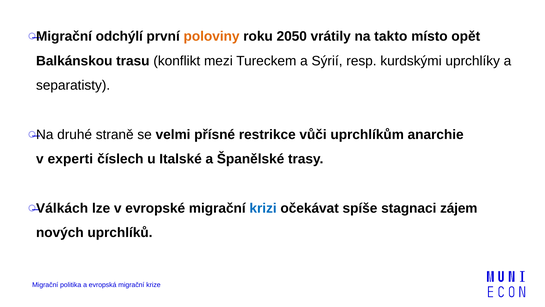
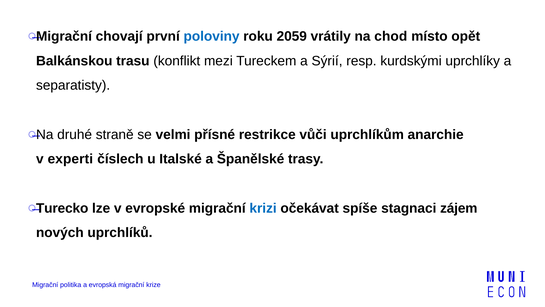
odchýlí: odchýlí -> chovají (119, 36)
poloviny colour: orange -> blue (212, 36)
2050: 2050 -> 2059 (292, 36)
takto: takto -> chod (391, 36)
Válkách: Válkách -> Turecko (62, 208)
